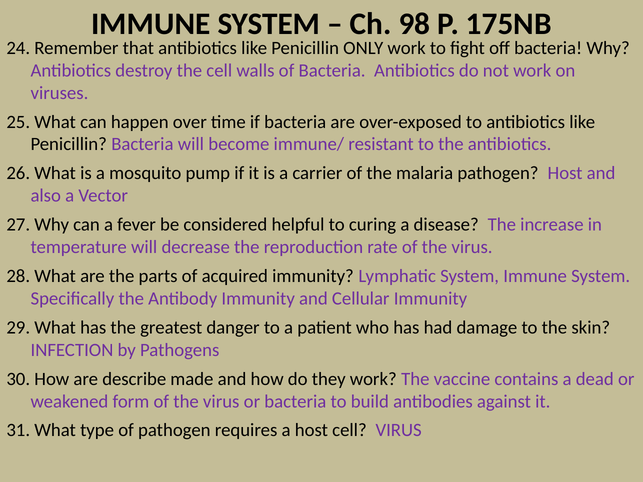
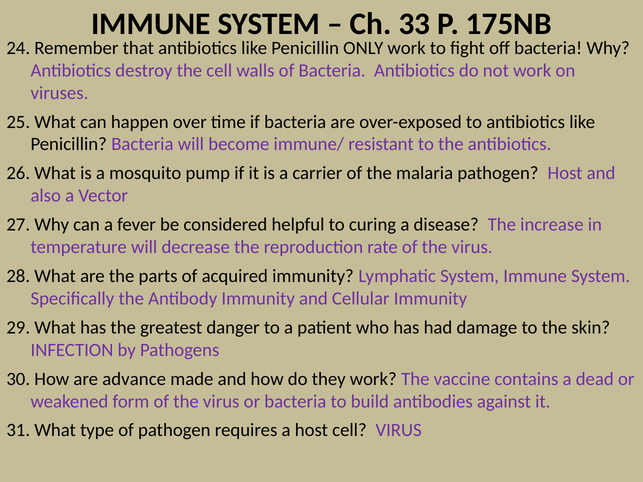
98: 98 -> 33 (414, 24)
describe: describe -> advance (134, 379)
